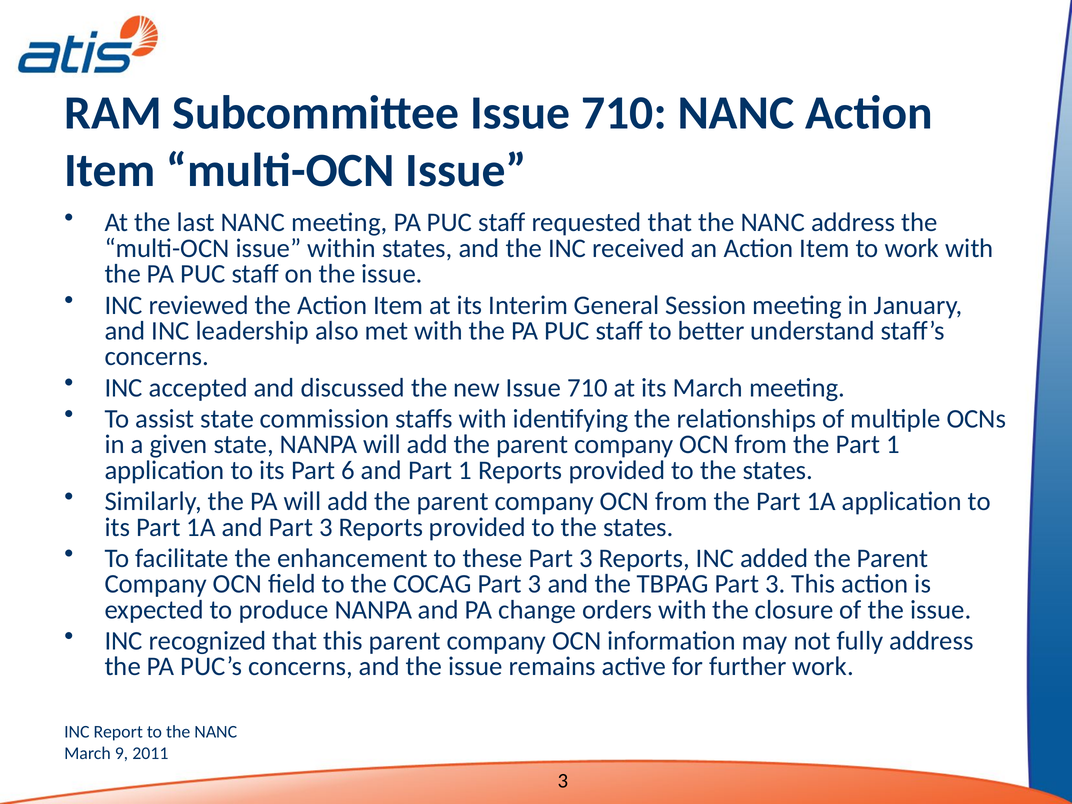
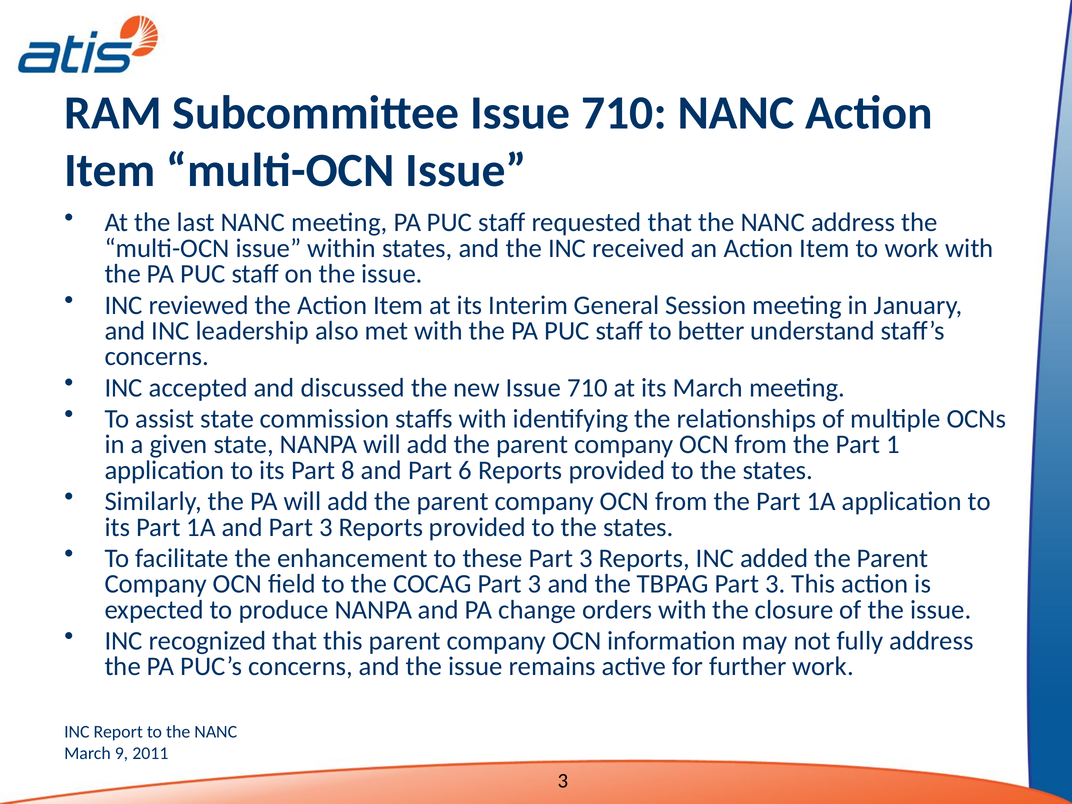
6: 6 -> 8 (348, 470)
and Part 1: 1 -> 6 (465, 470)
